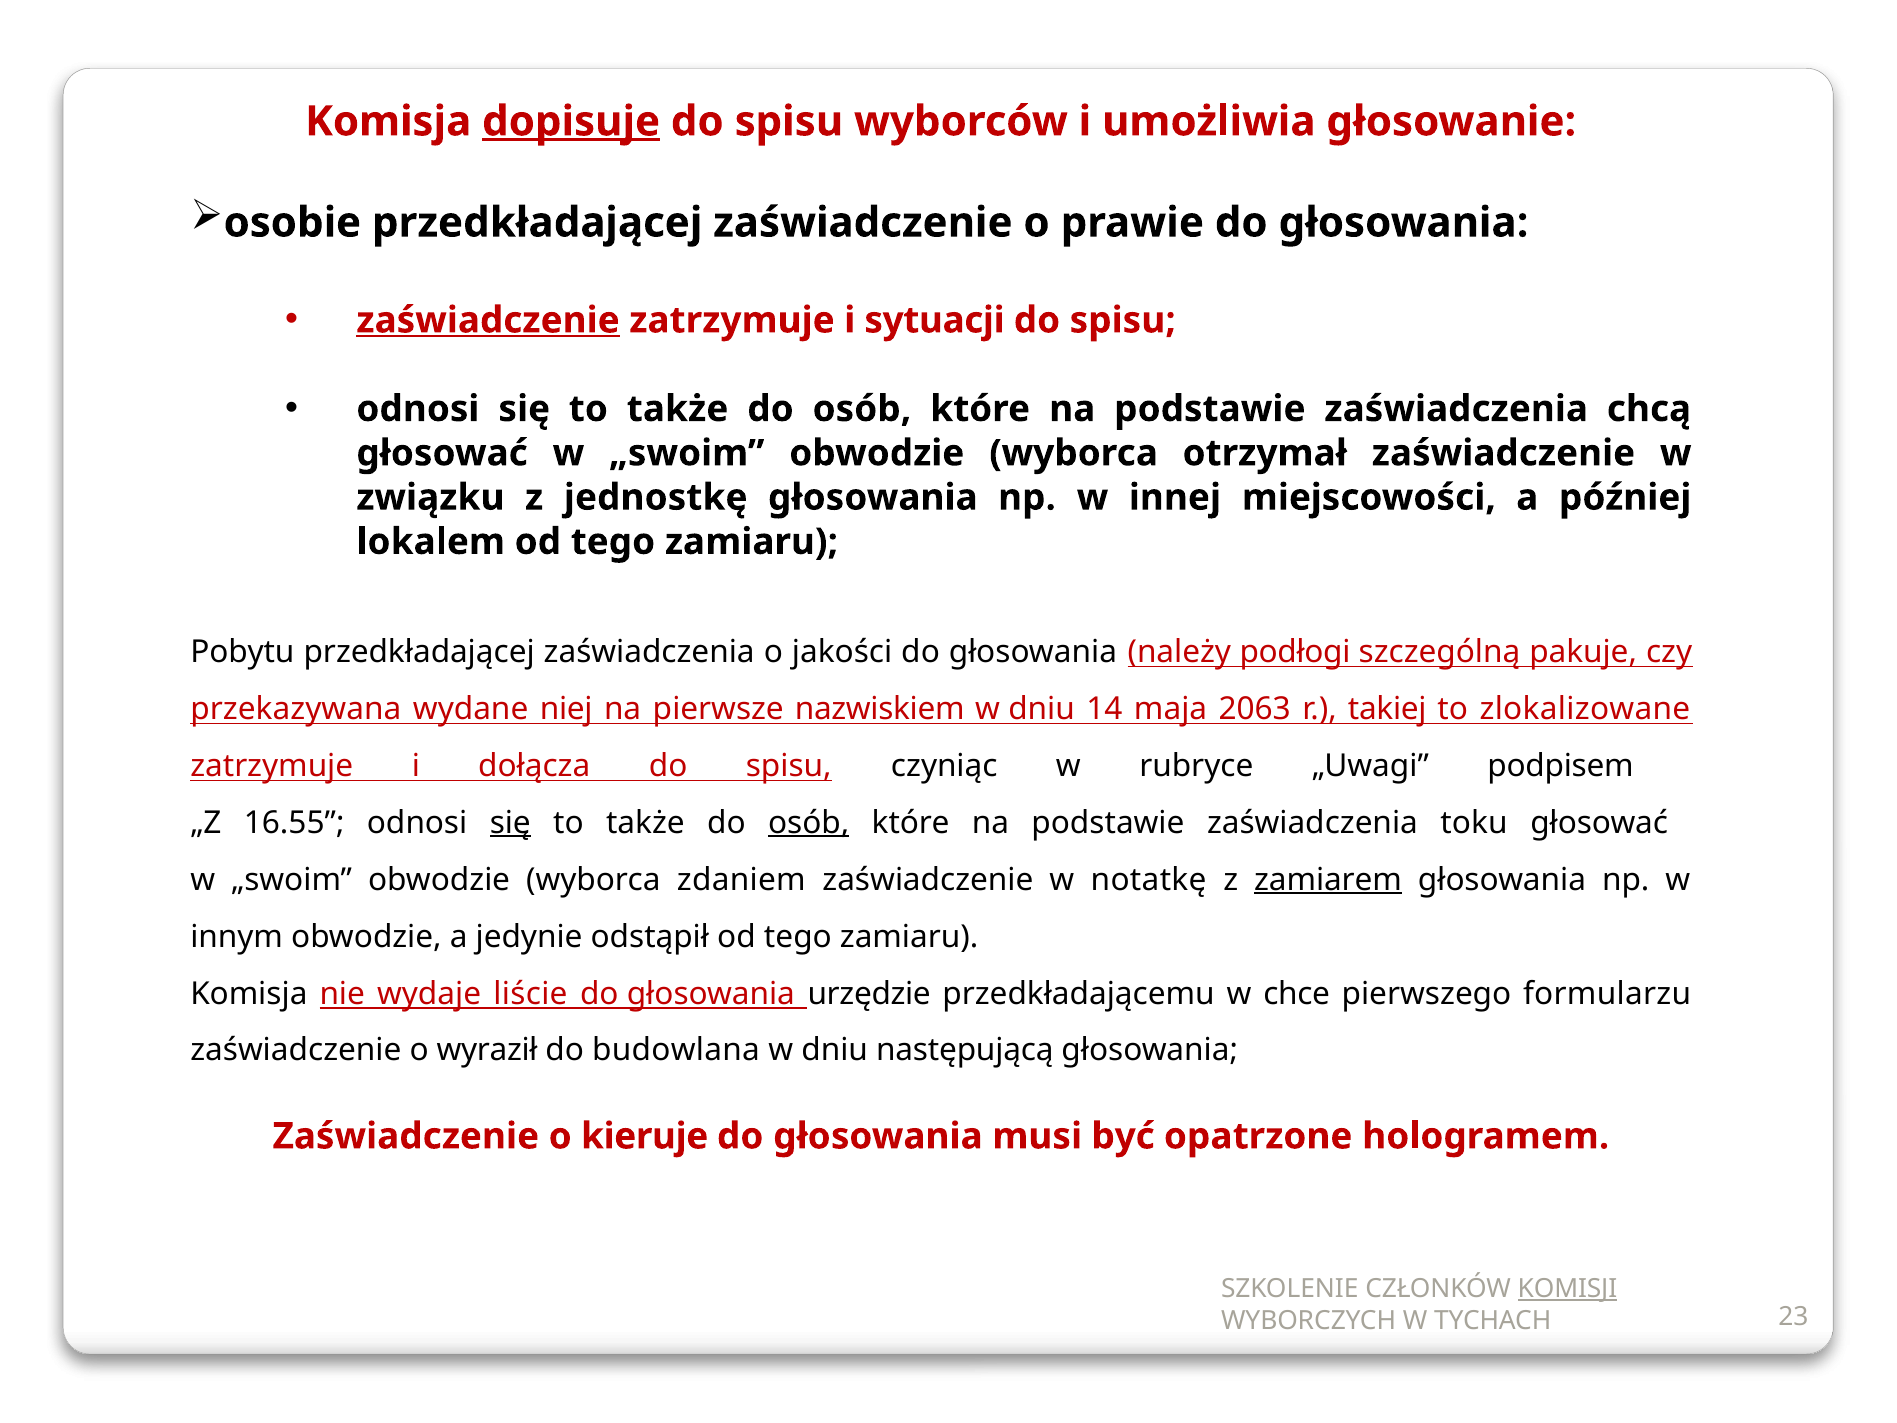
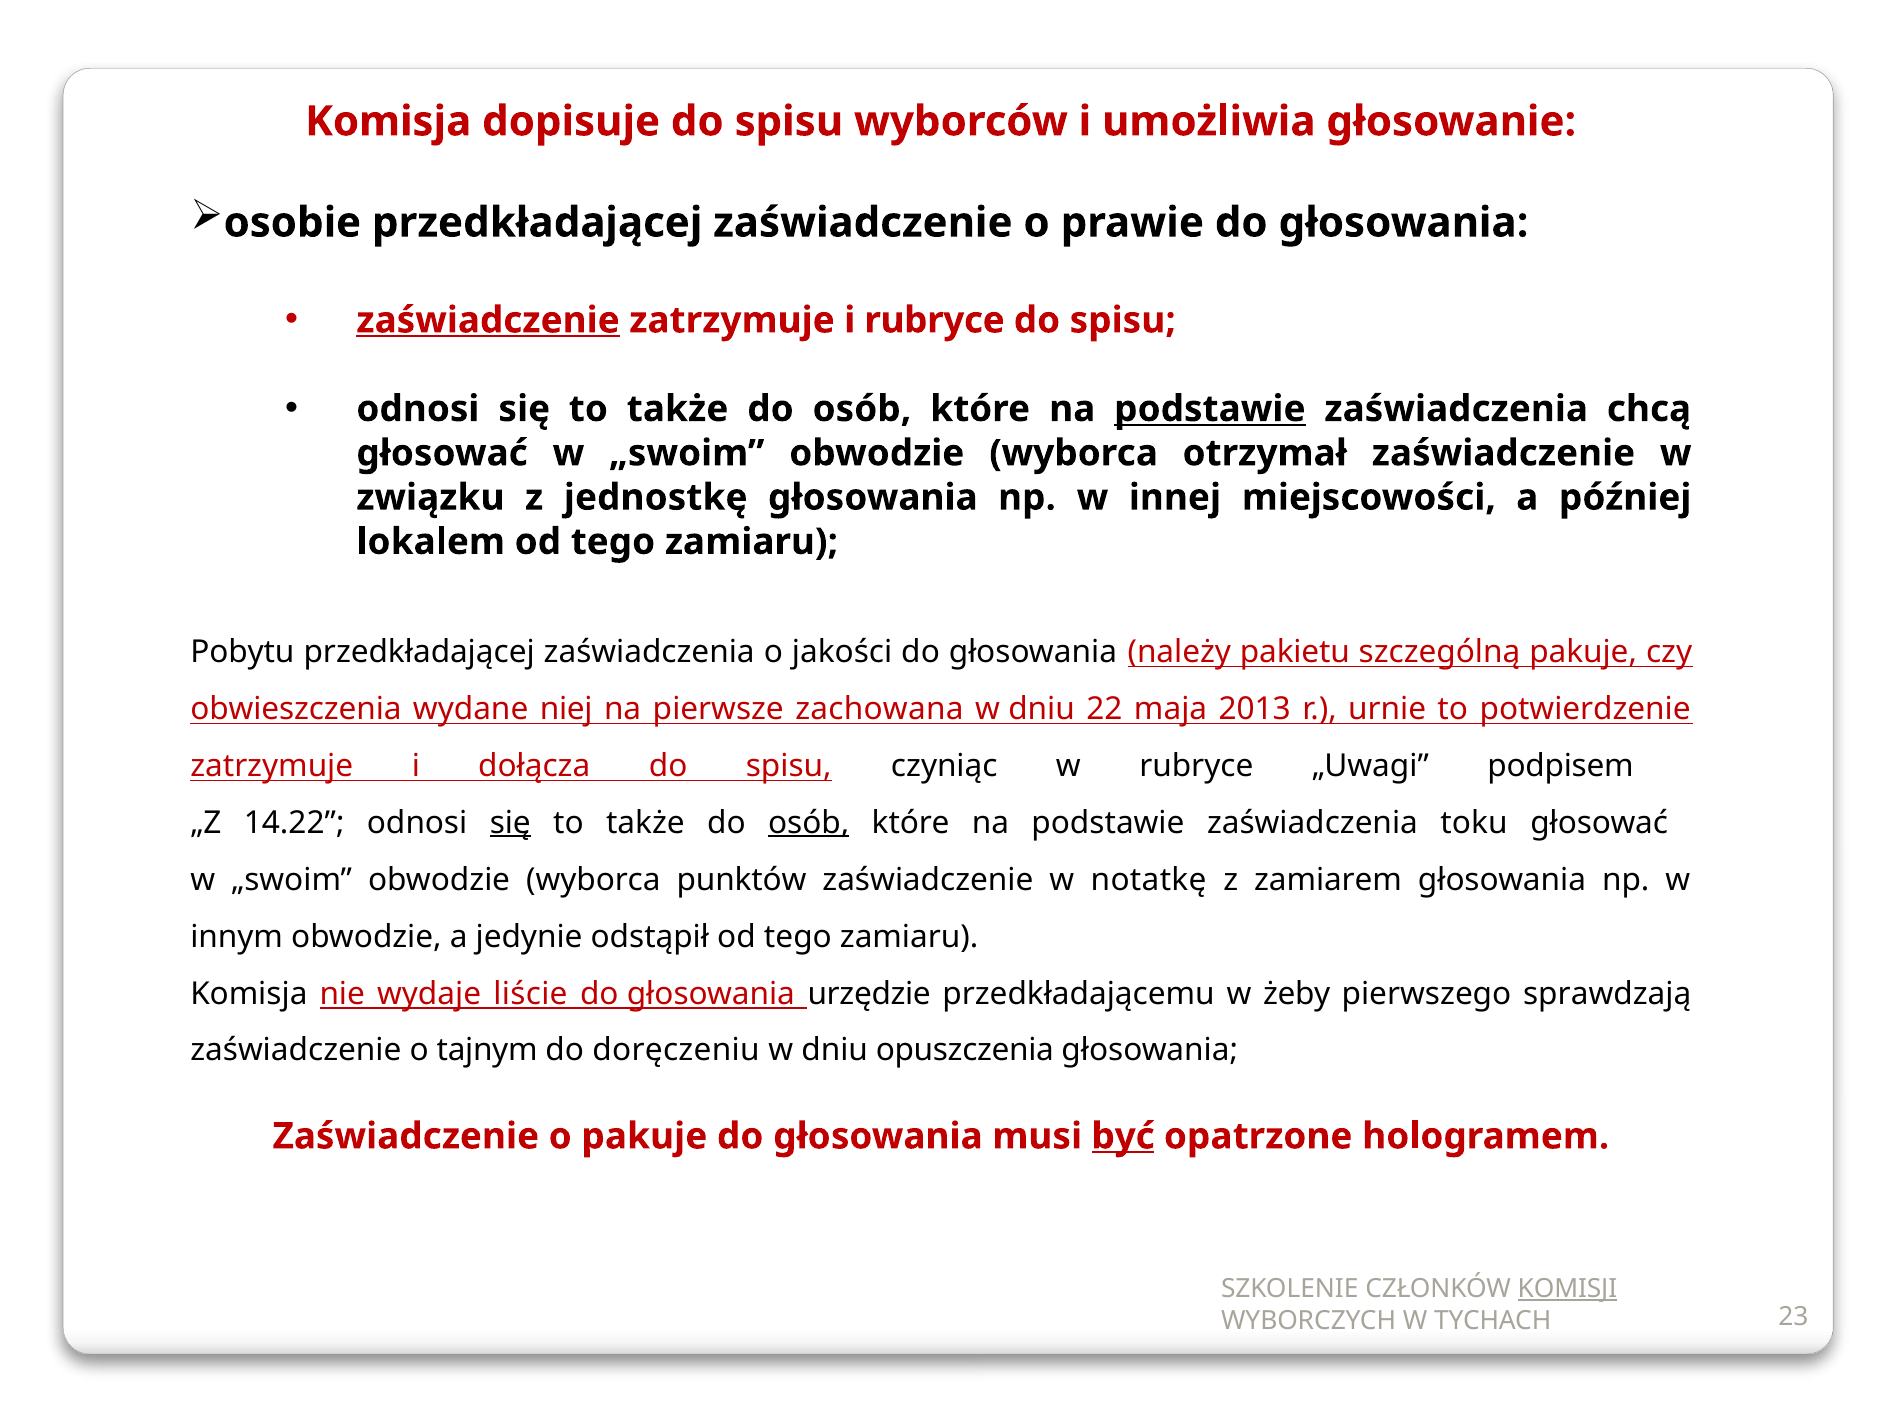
dopisuje underline: present -> none (571, 122)
i sytuacji: sytuacji -> rubryce (935, 320)
podstawie underline: none -> present (1210, 409)
podłogi: podłogi -> pakietu (1295, 652)
przekazywana: przekazywana -> obwieszczenia (296, 709)
nazwiskiem: nazwiskiem -> zachowana (879, 709)
14: 14 -> 22 (1104, 709)
2063: 2063 -> 2013 (1255, 709)
takiej: takiej -> urnie (1387, 709)
zlokalizowane: zlokalizowane -> potwierdzenie (1585, 709)
16.55: 16.55 -> 14.22 (294, 823)
zdaniem: zdaniem -> punktów (742, 880)
zamiarem underline: present -> none (1328, 880)
chce: chce -> żeby (1297, 993)
formularzu: formularzu -> sprawdzają (1607, 993)
wyraził: wyraził -> tajnym (487, 1050)
budowlana: budowlana -> doręczeniu (676, 1050)
następującą: następującą -> opuszczenia (965, 1050)
o kieruje: kieruje -> pakuje (644, 1136)
być underline: none -> present (1123, 1136)
